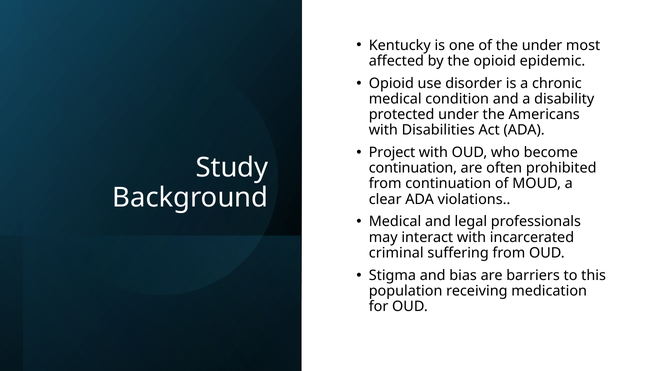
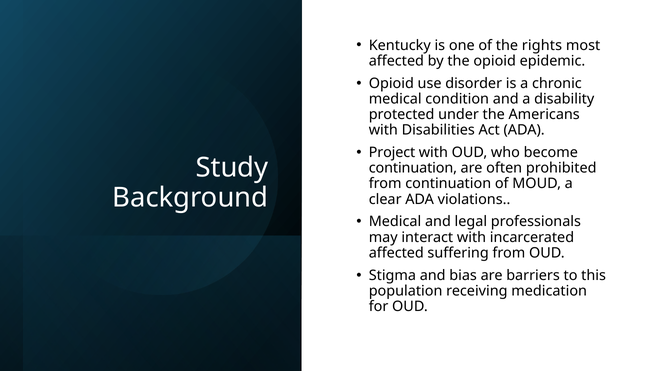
the under: under -> rights (542, 45)
criminal: criminal -> affected (396, 253)
